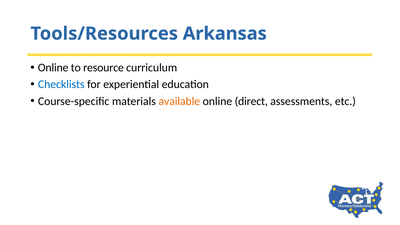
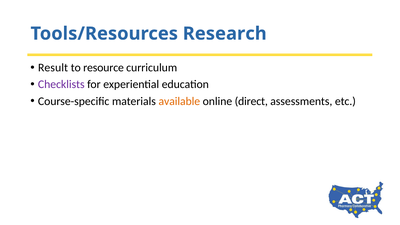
Arkansas: Arkansas -> Research (225, 34)
Online: Online -> Result (53, 68)
Checklists colour: blue -> purple (61, 84)
